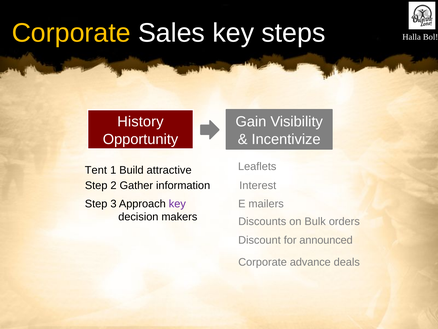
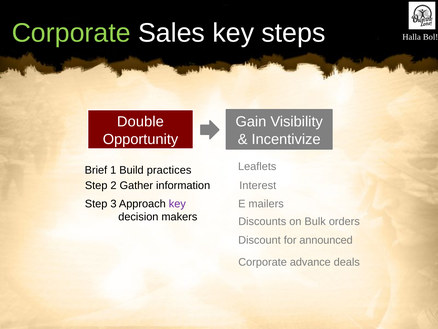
Corporate colour: yellow -> light green (71, 33)
History: History -> Double (140, 121)
Tent: Tent -> Brief (96, 170)
attractive: attractive -> practices (169, 170)
